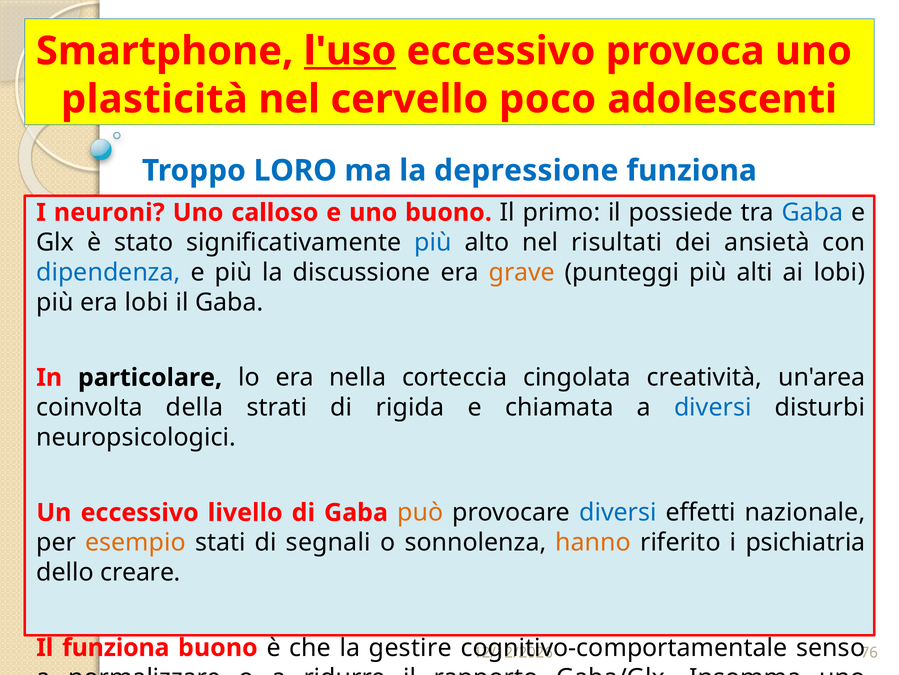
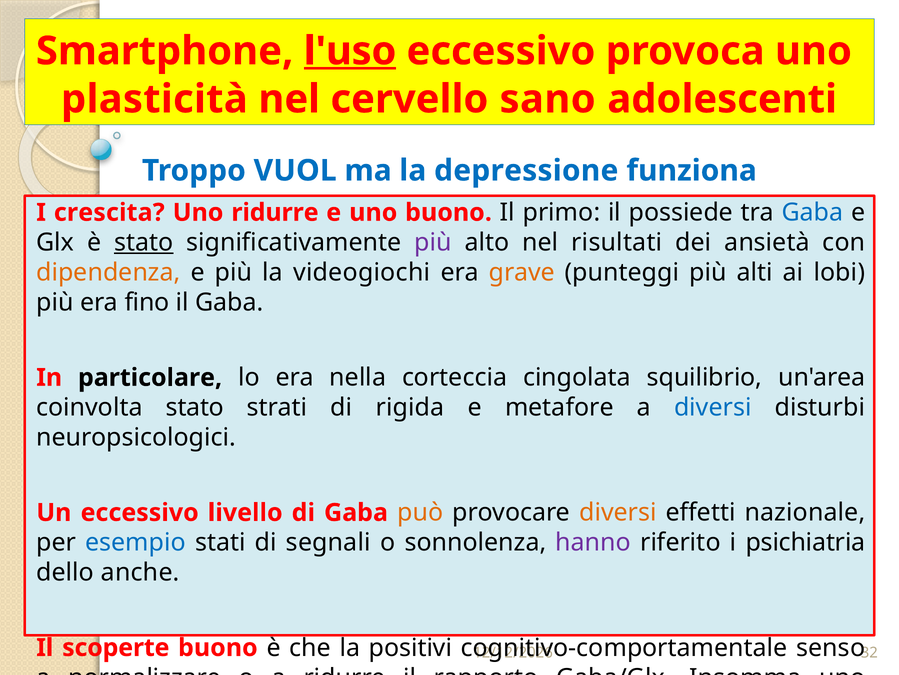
poco: poco -> sano (548, 99)
LORO: LORO -> VUOL (295, 170)
neuroni: neuroni -> crescita (109, 212)
Uno calloso: calloso -> ridurre (275, 212)
stato underline: none -> present (144, 242)
più colour: blue -> purple (433, 242)
dipendenza colour: blue -> orange (108, 272)
discussione: discussione -> videogiochi (362, 272)
era lobi: lobi -> fino (147, 302)
cingolata creatività: creatività -> squilibrio (704, 377)
coinvolta della: della -> stato (195, 407)
chiamata: chiamata -> metafore (559, 407)
diversi colour: blue -> orange (618, 512)
esempio colour: orange -> blue (136, 542)
hanno colour: orange -> purple (593, 542)
creare: creare -> anche (140, 572)
Il funziona: funziona -> scoperte (116, 647)
gestire: gestire -> positivi (410, 647)
76: 76 -> 32 (869, 652)
